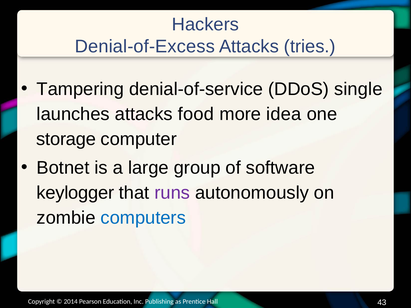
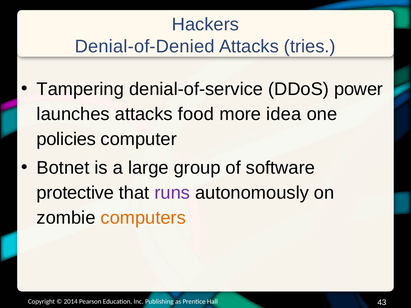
Denial-of-Excess: Denial-of-Excess -> Denial-of-Denied (145, 46)
single: single -> power (359, 89)
storage: storage -> policies (66, 139)
keylogger: keylogger -> protective (75, 193)
computers colour: blue -> orange (143, 218)
